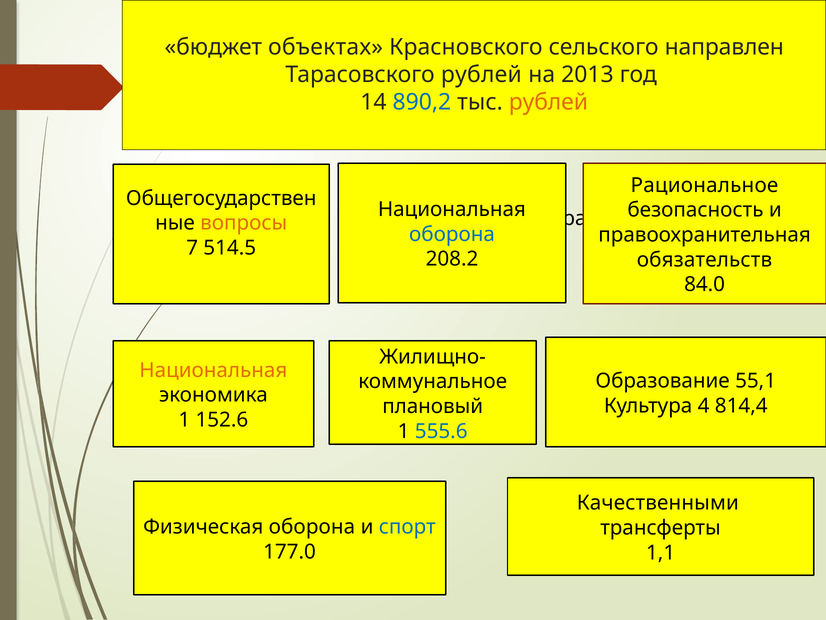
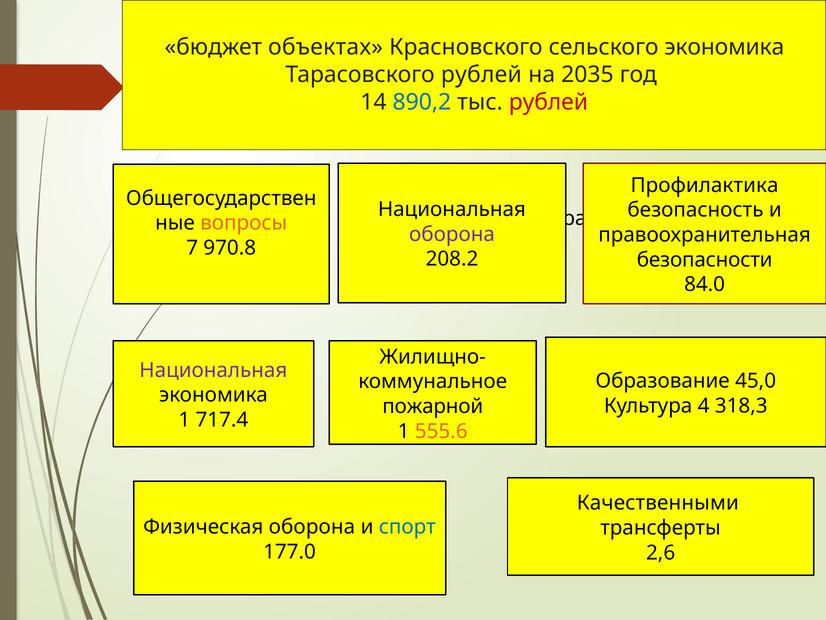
сельского направлен: направлен -> экономика (724, 47)
2013: 2013 -> 2035 (587, 75)
рублей colour: orange -> red (548, 102)
Рациональное: Рациональное -> Профилактика (705, 185)
оборона colour: blue -> purple (452, 234)
514.5: 514.5 -> 970.8 (230, 248)
обязательств: обязательств -> безопасности (705, 260)
Национальная colour: orange -> purple (213, 370)
55,1: 55,1 -> 45,0 (756, 381)
814,4: 814,4 -> 318,3 (741, 405)
плановый: плановый -> пожарной (433, 406)
152.6: 152.6 -> 717.4 (222, 420)
555.6 colour: blue -> orange (441, 431)
1,1: 1,1 -> 2,6 (661, 552)
